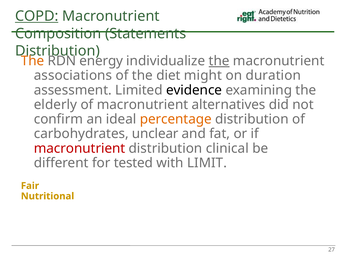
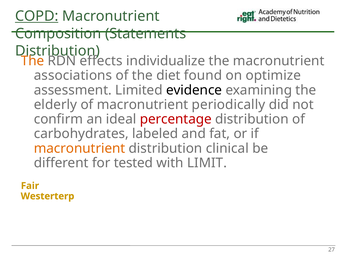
energy: energy -> effects (101, 61)
the underline: present -> none (219, 61)
might: might -> found (203, 76)
duration: duration -> optimize (273, 76)
alternatives: alternatives -> periodically (228, 105)
percentage colour: orange -> red (176, 119)
unclear: unclear -> labeled (155, 134)
macronutrient colour: red -> orange (80, 148)
Nutritional: Nutritional -> Westerterp (48, 196)
